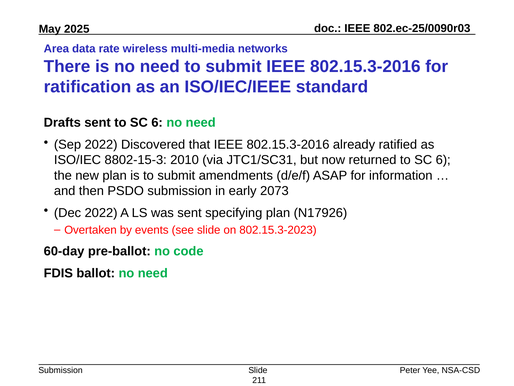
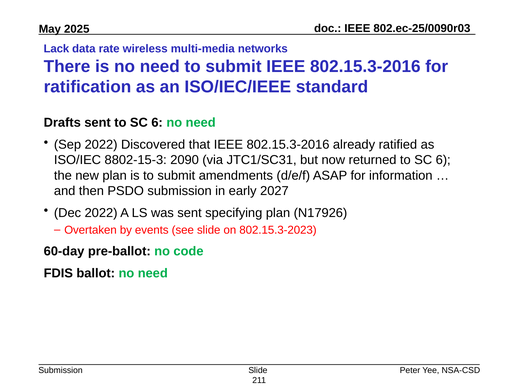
Area: Area -> Lack (56, 49)
2010: 2010 -> 2090 (185, 160)
2073: 2073 -> 2027 (274, 191)
